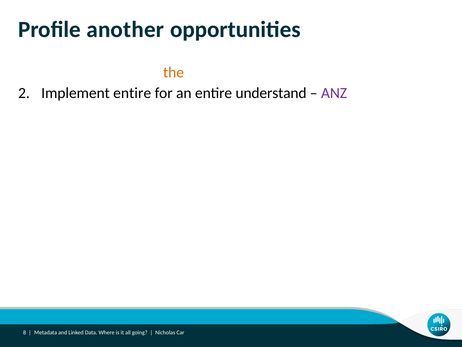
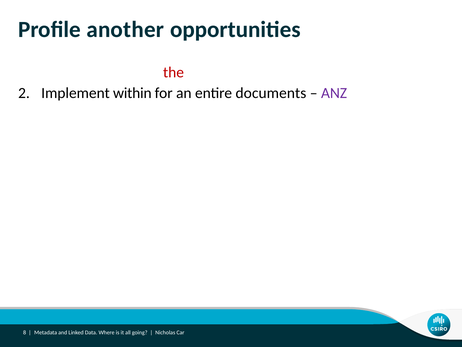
the colour: orange -> red (174, 72)
Implement entire: entire -> within (132, 93)
understand: understand -> documents (271, 93)
